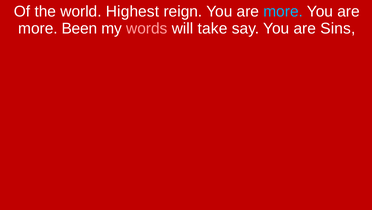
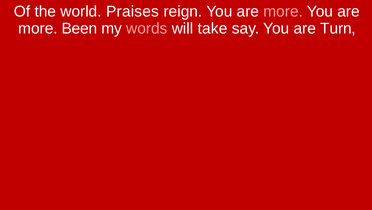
Highest: Highest -> Praises (133, 12)
more colour: light blue -> pink (283, 12)
Sins: Sins -> Turn (338, 28)
